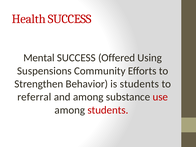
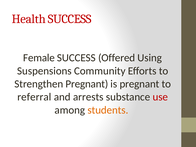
Mental: Mental -> Female (39, 58)
Strengthen Behavior: Behavior -> Pregnant (87, 84)
is students: students -> pregnant (139, 84)
and among: among -> arrests (88, 97)
students colour: red -> orange (108, 110)
